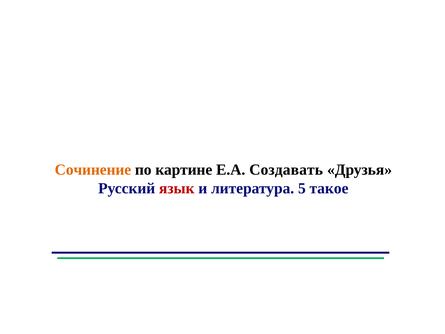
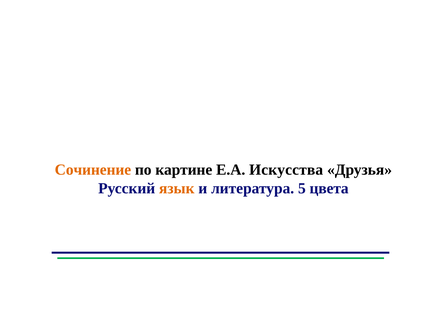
Создавать: Создавать -> Искусства (286, 170)
язык colour: red -> orange (177, 188)
такое: такое -> цвета (329, 188)
